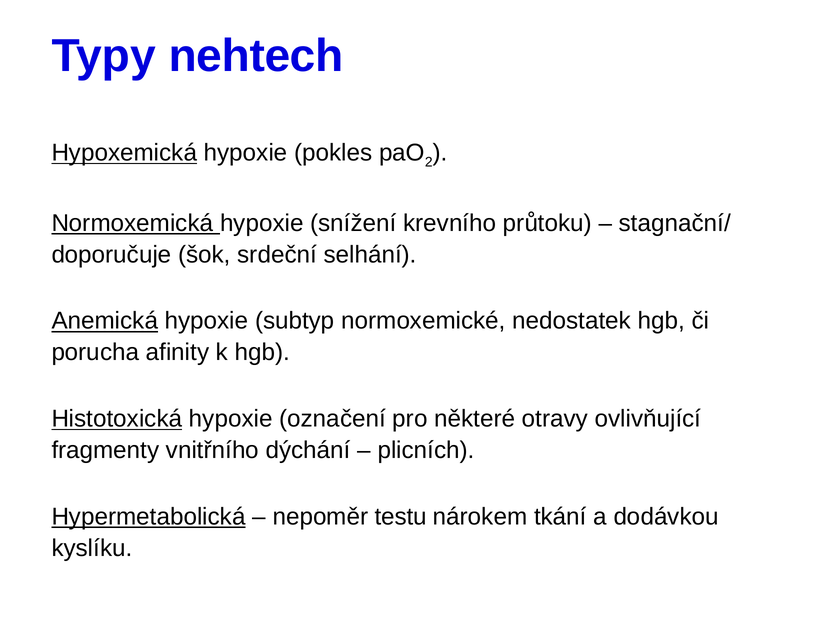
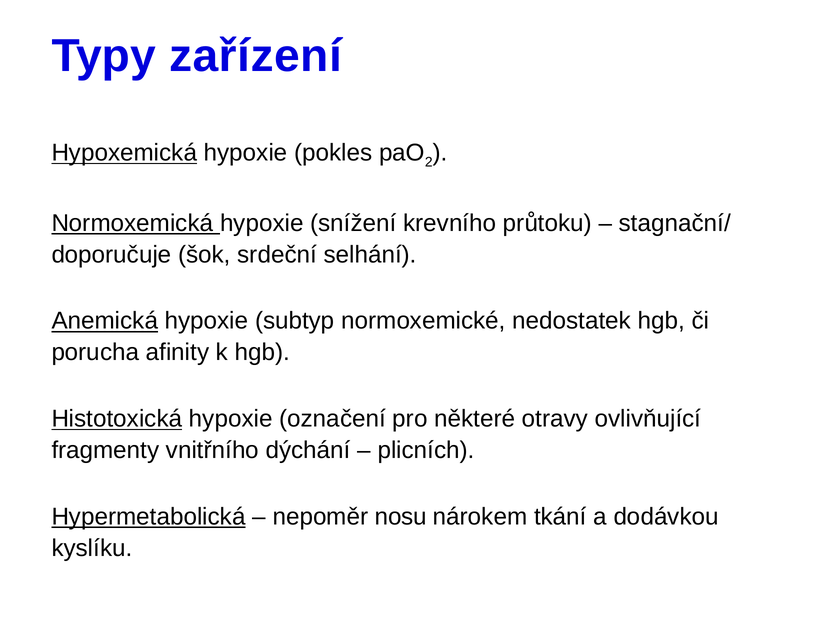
nehtech: nehtech -> zařízení (256, 56)
testu: testu -> nosu (401, 517)
